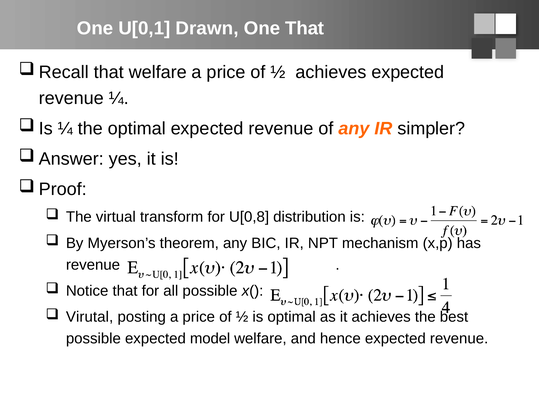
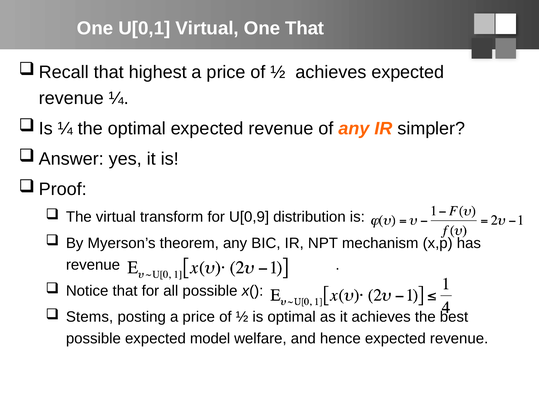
U[0,1 Drawn: Drawn -> Virtual (207, 28)
that welfare: welfare -> highest (158, 72)
U[0,8: U[0,8 -> U[0,9 (249, 217)
Virutal: Virutal -> Stems (90, 316)
